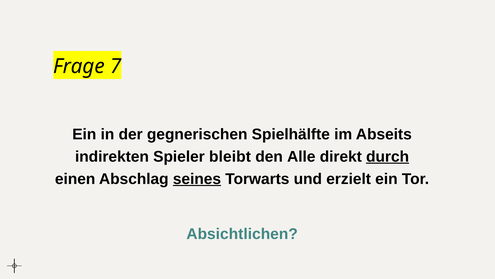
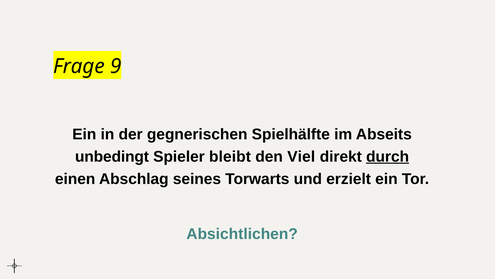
7: 7 -> 9 (116, 66)
indirekten: indirekten -> unbedingt (112, 156)
Alle: Alle -> Viel (301, 156)
seines underline: present -> none (197, 179)
